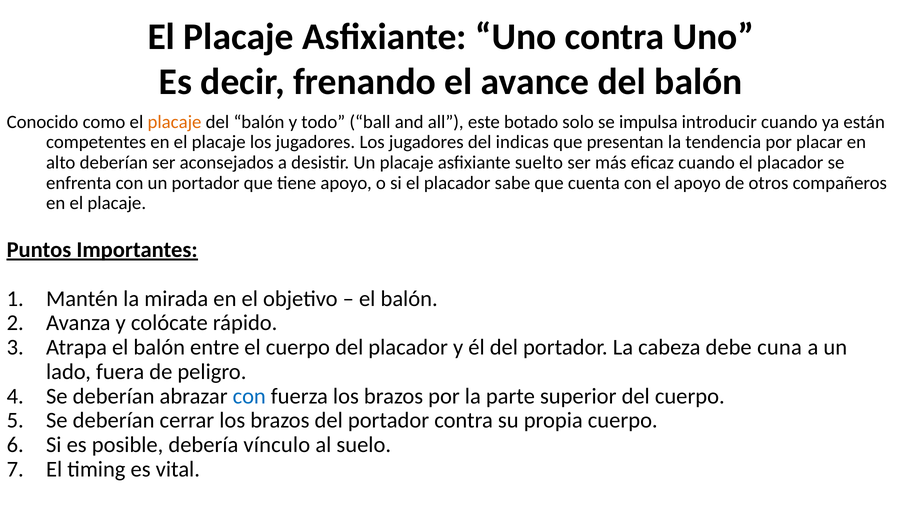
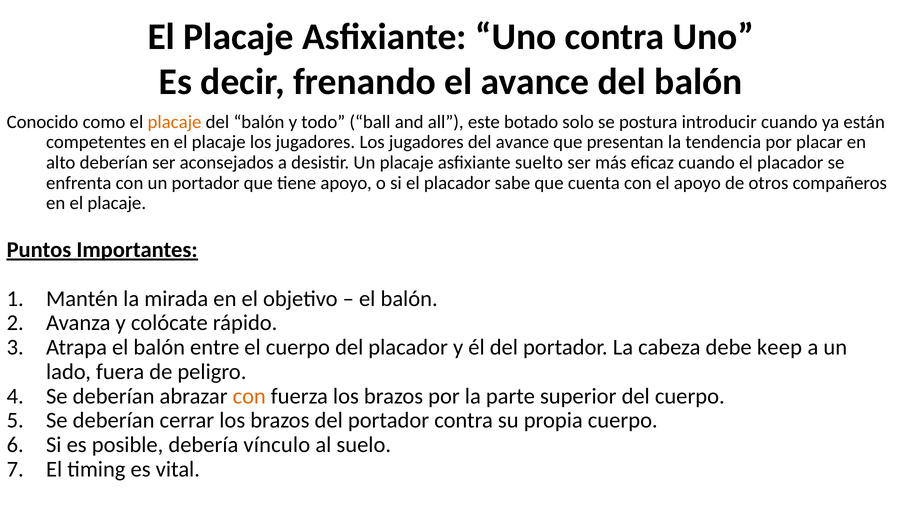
impulsa: impulsa -> postura (648, 122)
del indicas: indicas -> avance (522, 142)
cuna: cuna -> keep (779, 347)
con colour: blue -> orange (249, 396)
